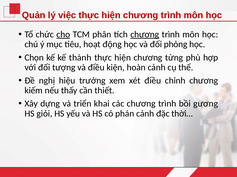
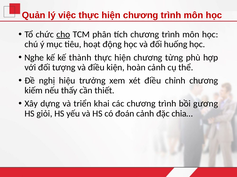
chương underline: present -> none (145, 35)
phỏng: phỏng -> huống (176, 44)
Chọn: Chọn -> Nghe (34, 58)
phán: phán -> đoán (125, 114)
thời…: thời… -> chia… (182, 114)
